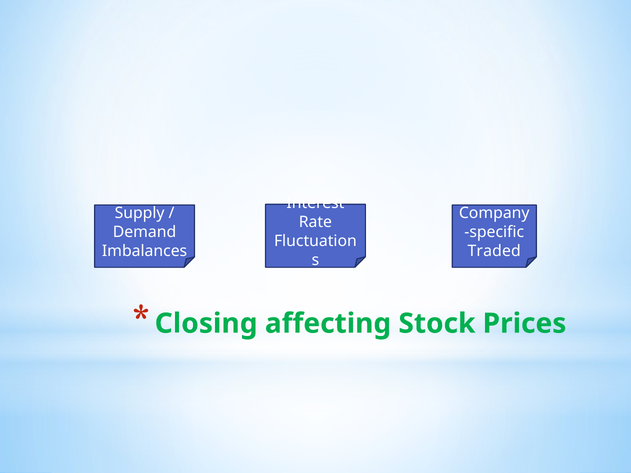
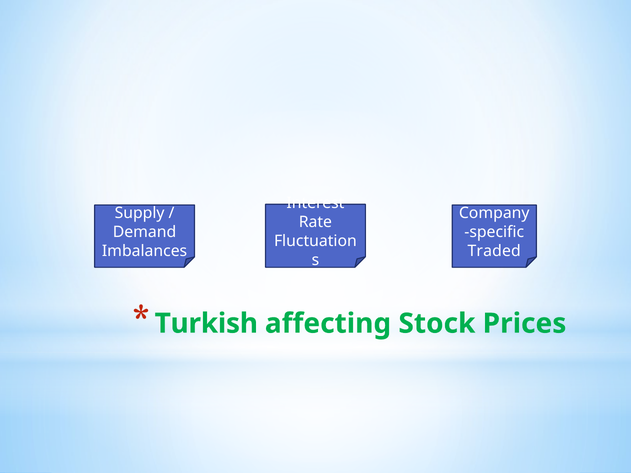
Closing: Closing -> Turkish (206, 324)
